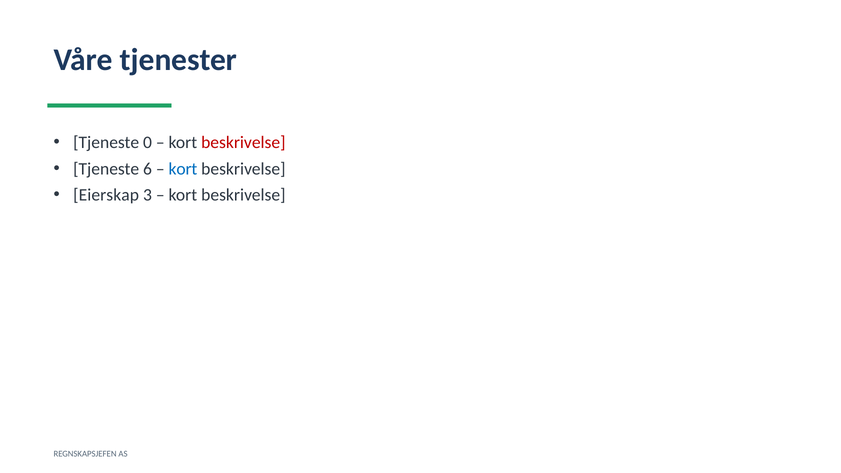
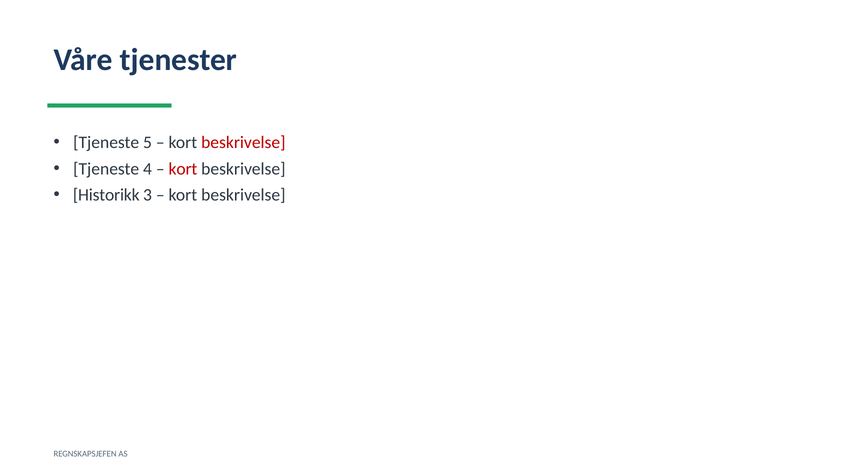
0: 0 -> 5 (147, 142)
6: 6 -> 4 (147, 169)
kort colour: blue -> red (183, 169)
Eierskap: Eierskap -> Historikk (106, 195)
